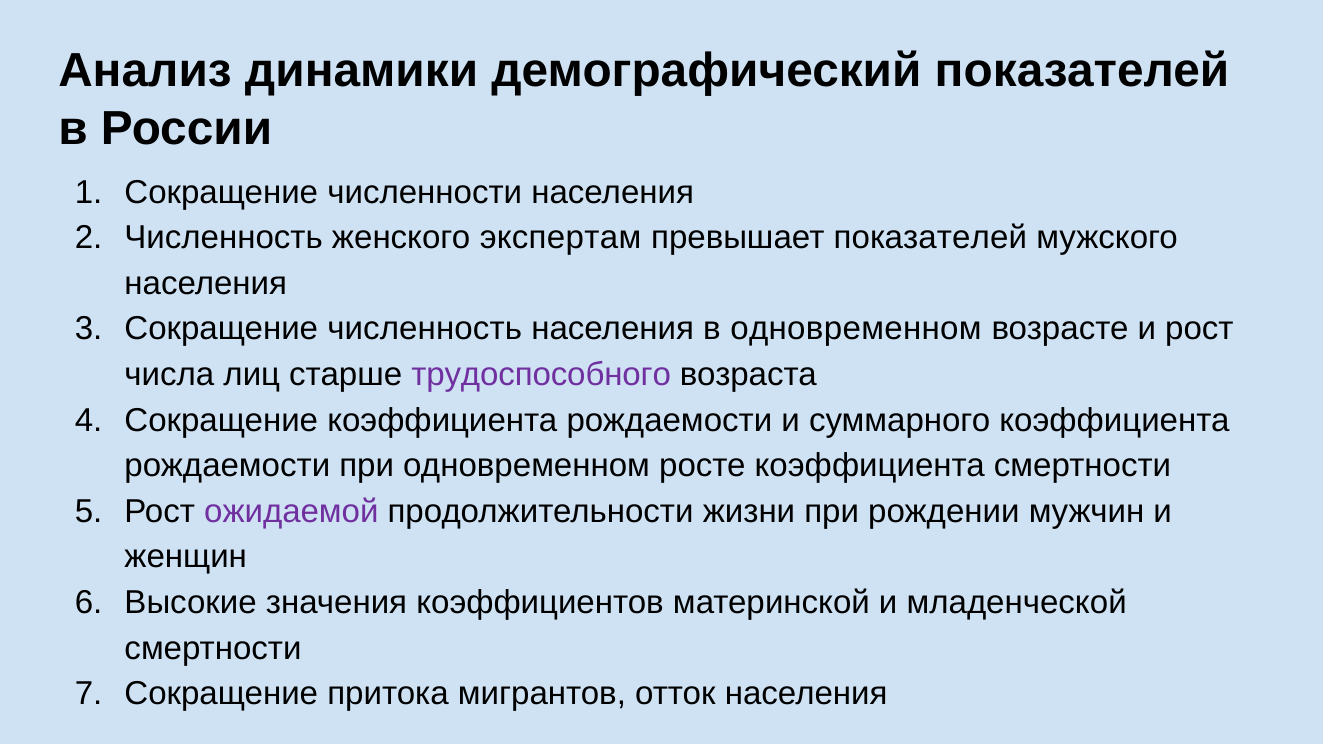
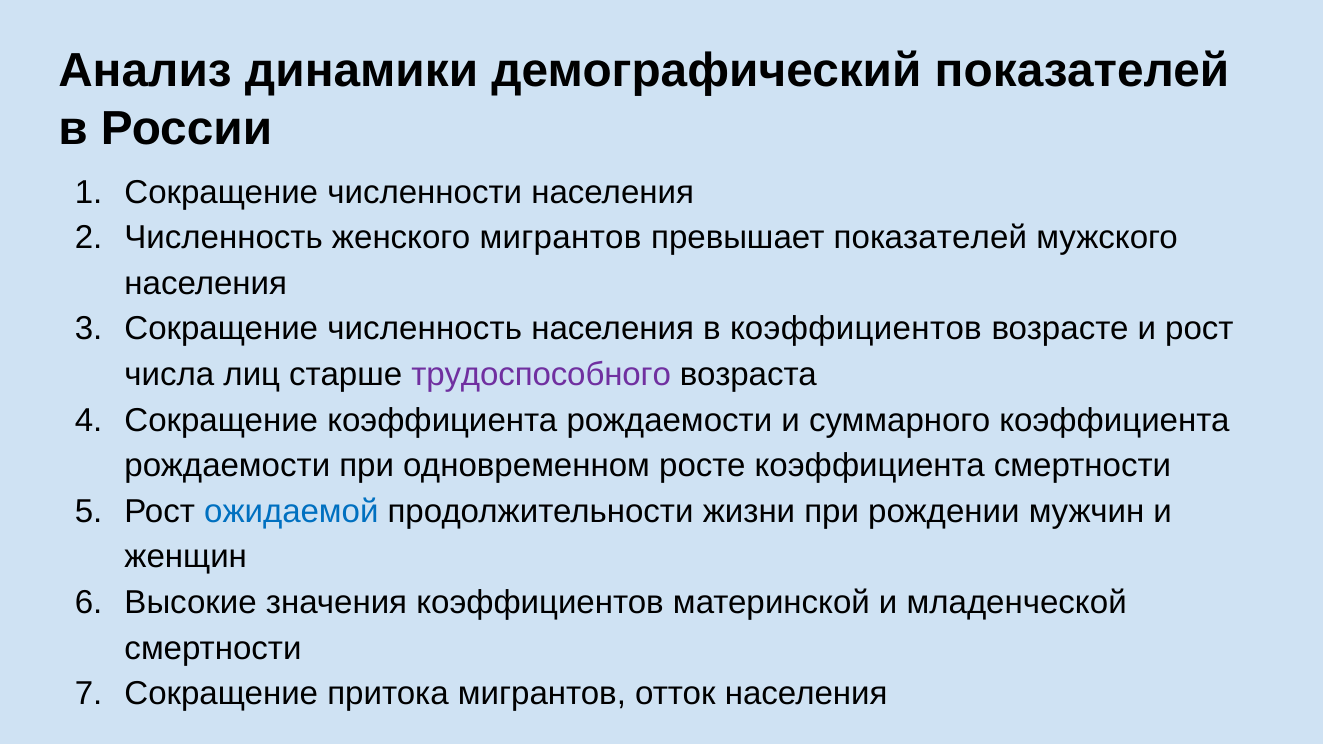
женского экспертам: экспертам -> мигрантов (561, 238)
в одновременном: одновременном -> коэффициентов (856, 329)
ожидаемой colour: purple -> blue (291, 512)
